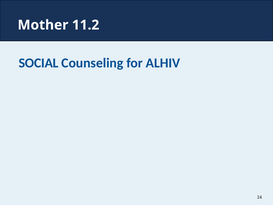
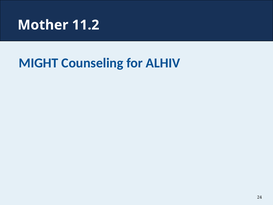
SOCIAL: SOCIAL -> MIGHT (38, 63)
